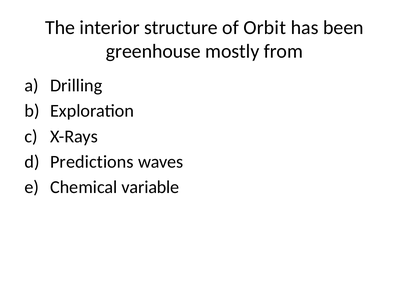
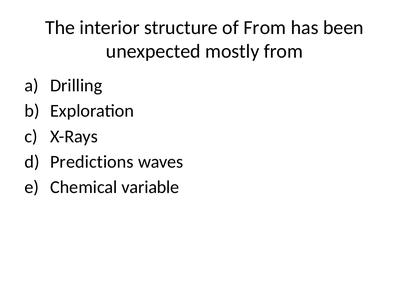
of Orbit: Orbit -> From (265, 28)
greenhouse: greenhouse -> unexpected (153, 52)
